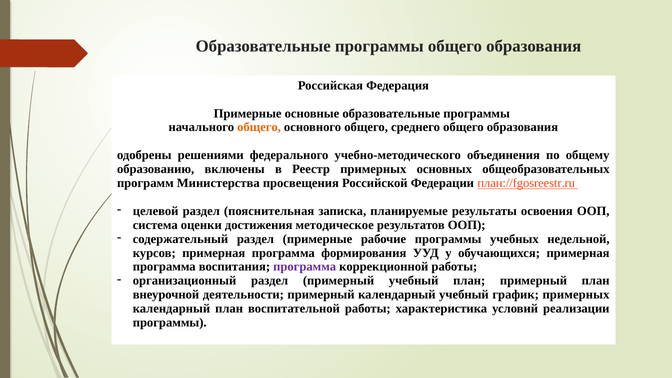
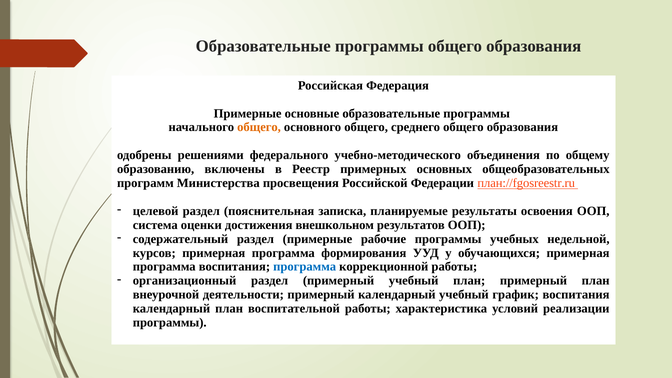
методическое: методическое -> внешкольном (335, 225)
программа colour: purple -> blue (305, 267)
график примерных: примерных -> воспитания (576, 295)
